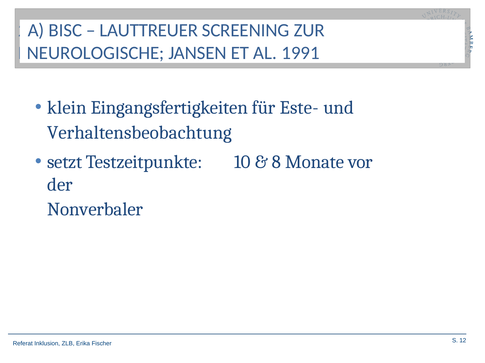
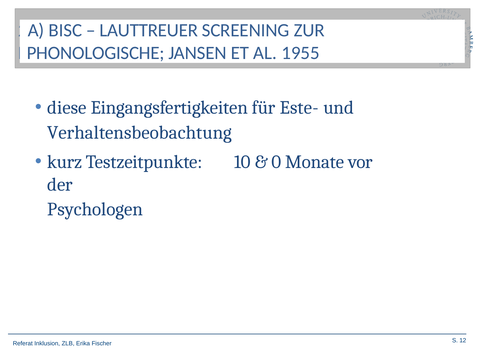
NEUROLOGISCHE: NEUROLOGISCHE -> PHONOLOGISCHE (96, 53)
1991: 1991 -> 1955 (301, 53)
klein: klein -> diese (67, 108)
setzt: setzt -> kurz (65, 162)
8: 8 -> 0 (276, 162)
Nonverbaler: Nonverbaler -> Psychologen (95, 210)
